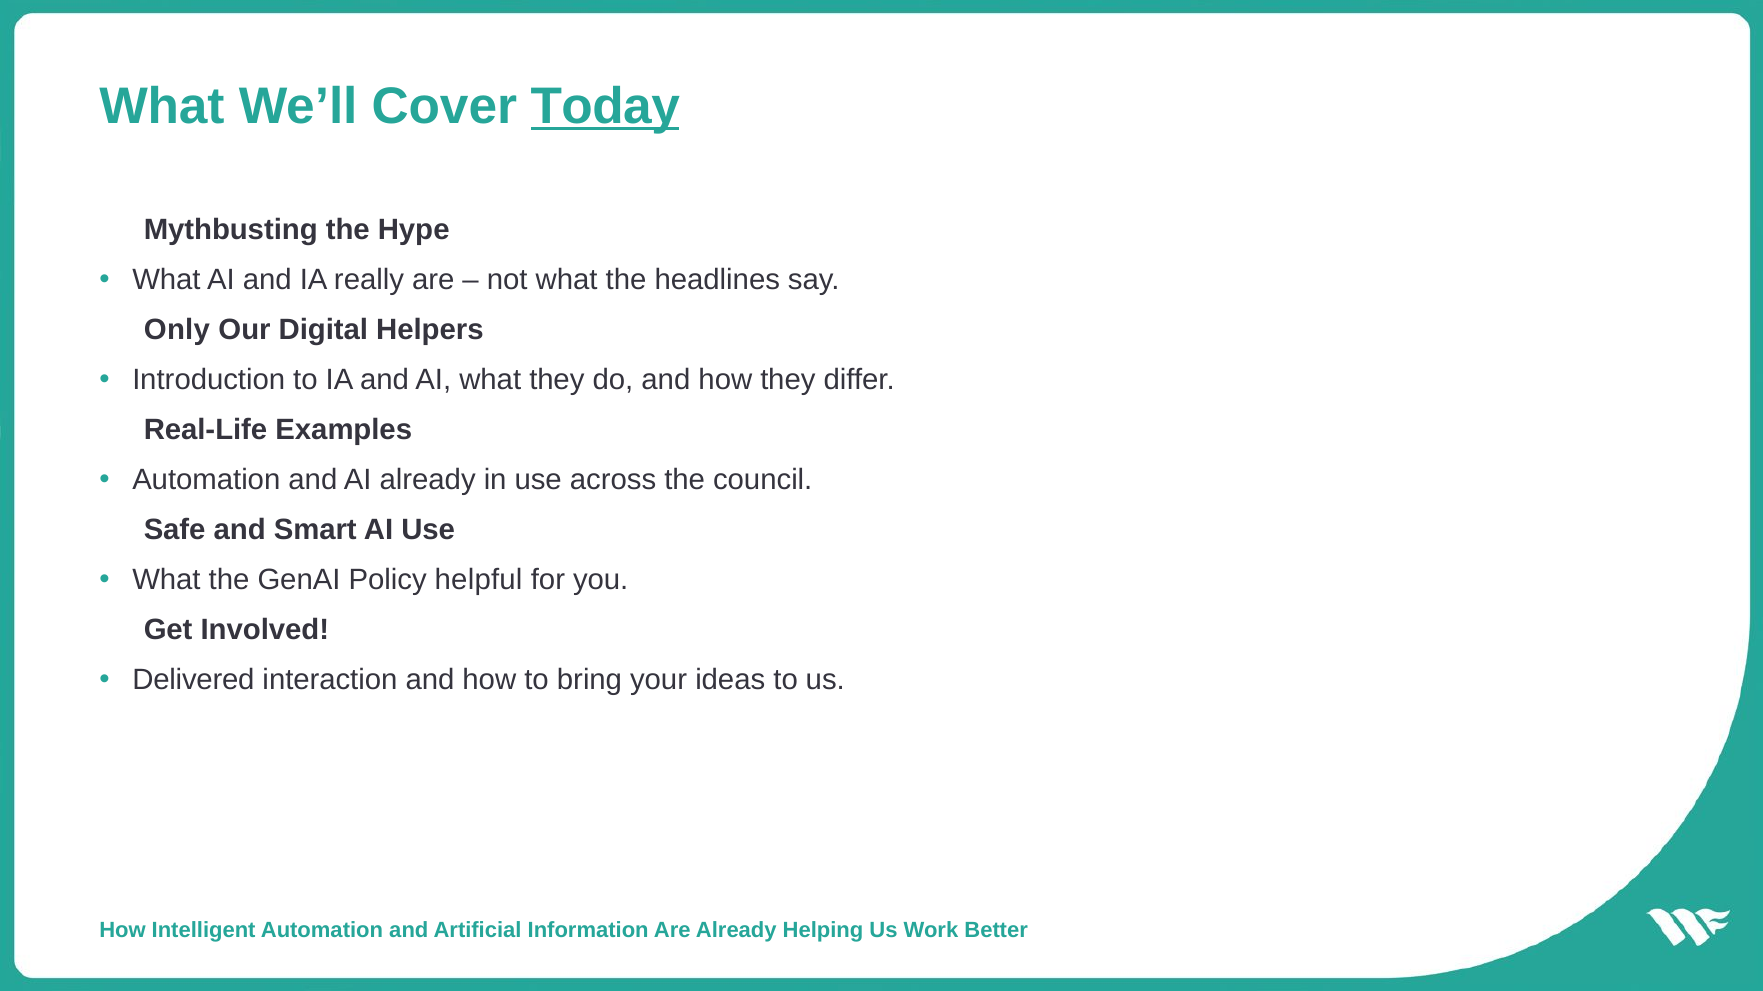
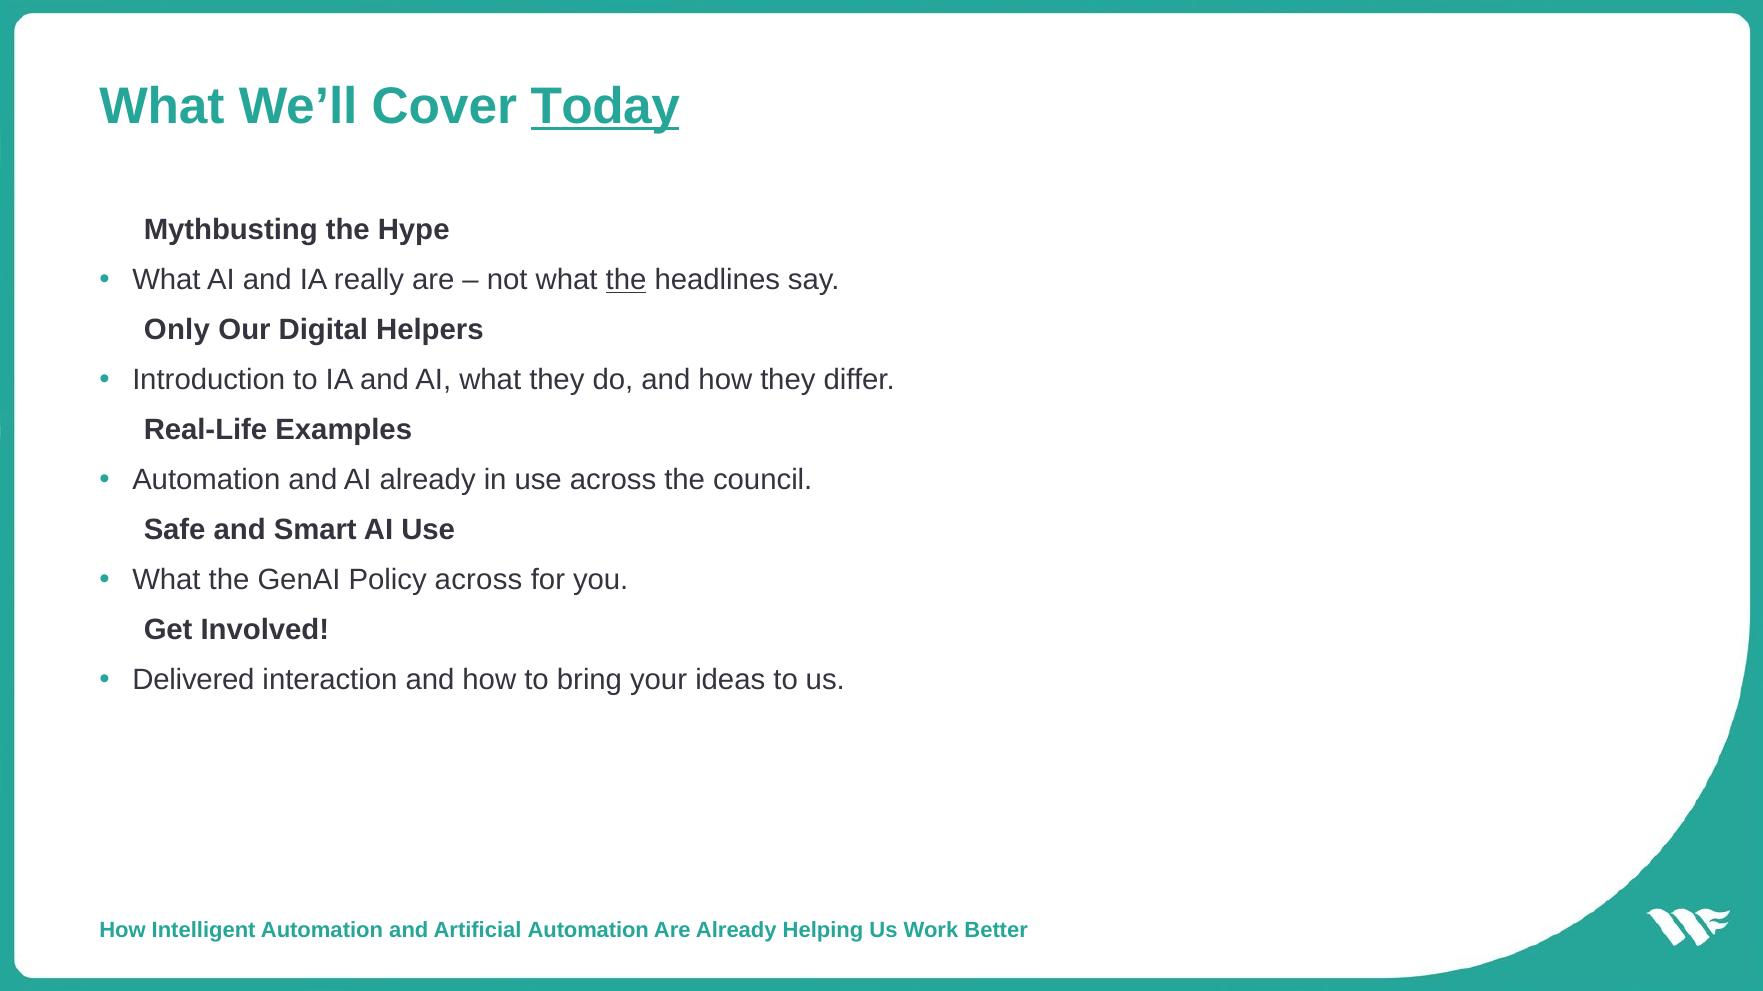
the underline: none -> present (626, 280)
Policy helpful: helpful -> across (479, 581)
Artificial Information: Information -> Automation (588, 930)
